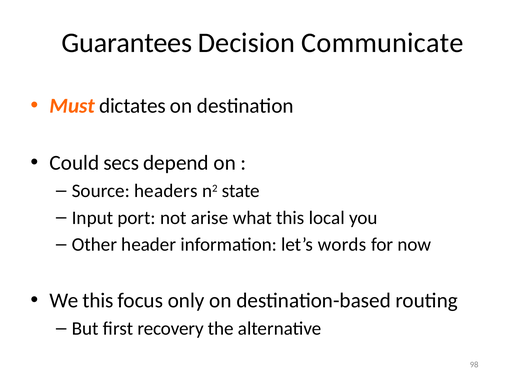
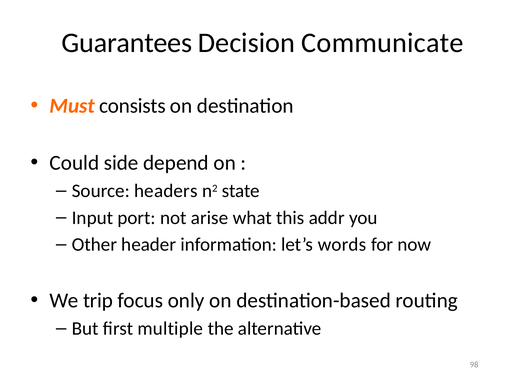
dictates: dictates -> consists (132, 106)
secs: secs -> side (121, 163)
local: local -> addr (327, 218)
We this: this -> trip (98, 300)
recovery: recovery -> multiple (170, 328)
